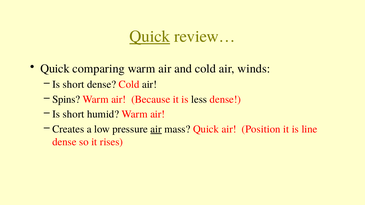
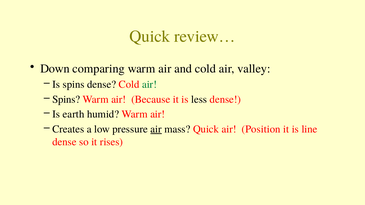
Quick underline: present -> none (150, 37)
Quick: Quick -> Down (55, 69)
winds: winds -> valley (254, 69)
short: short -> spins (74, 85)
air colour: black -> green (149, 85)
short: short -> earth (74, 114)
